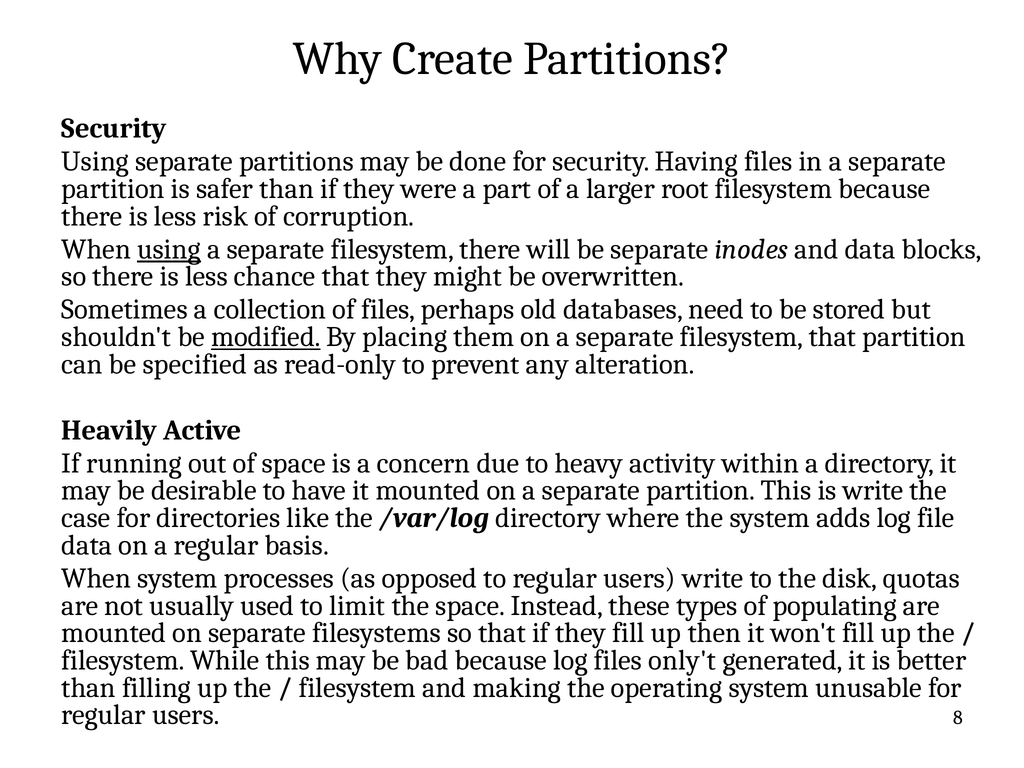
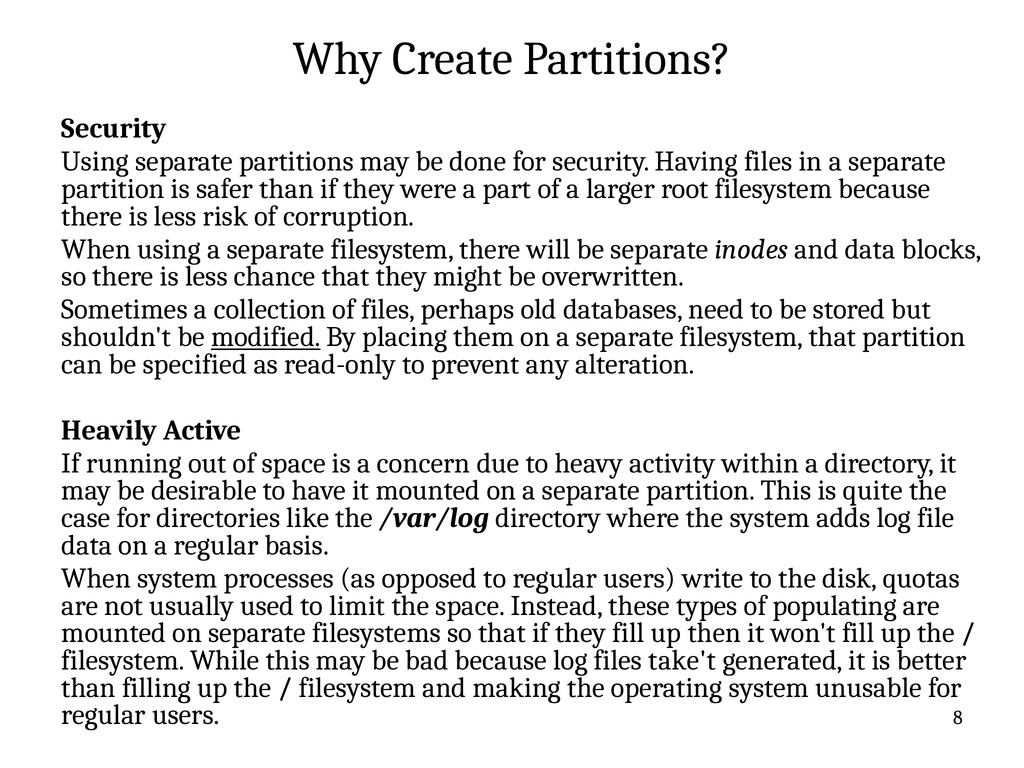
using underline: present -> none (169, 249)
is write: write -> quite (873, 491)
only't: only't -> take't (682, 660)
